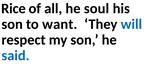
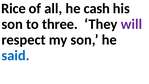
soul: soul -> cash (97, 8)
want: want -> three (60, 24)
will colour: blue -> purple (131, 24)
